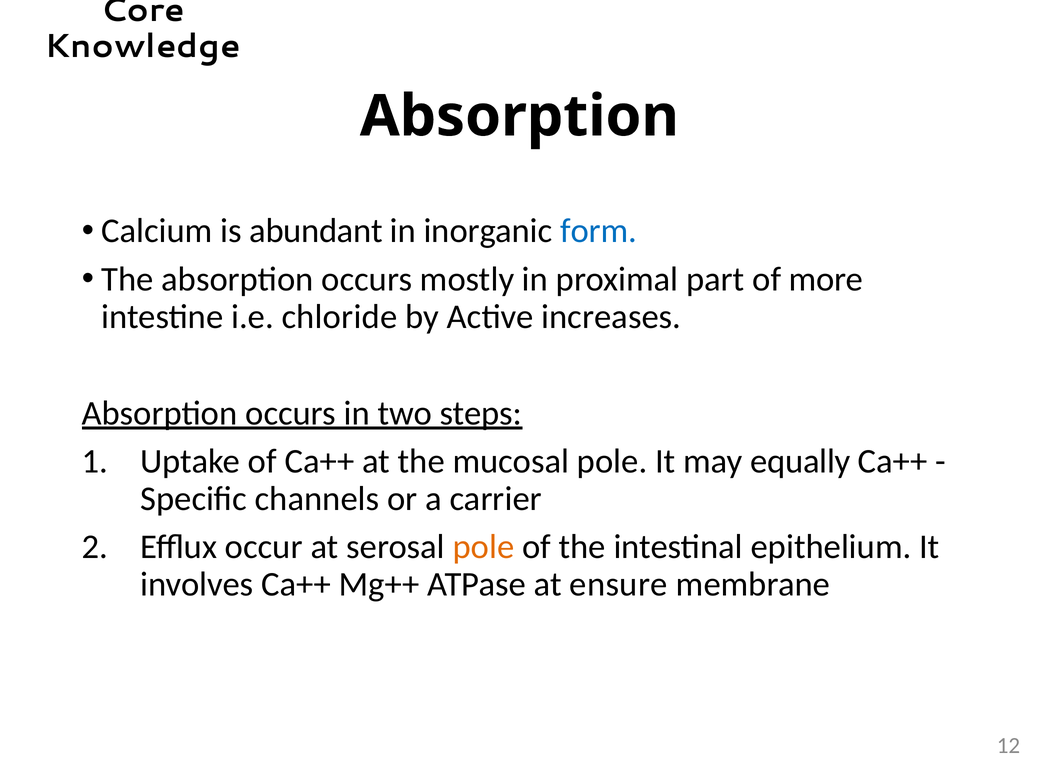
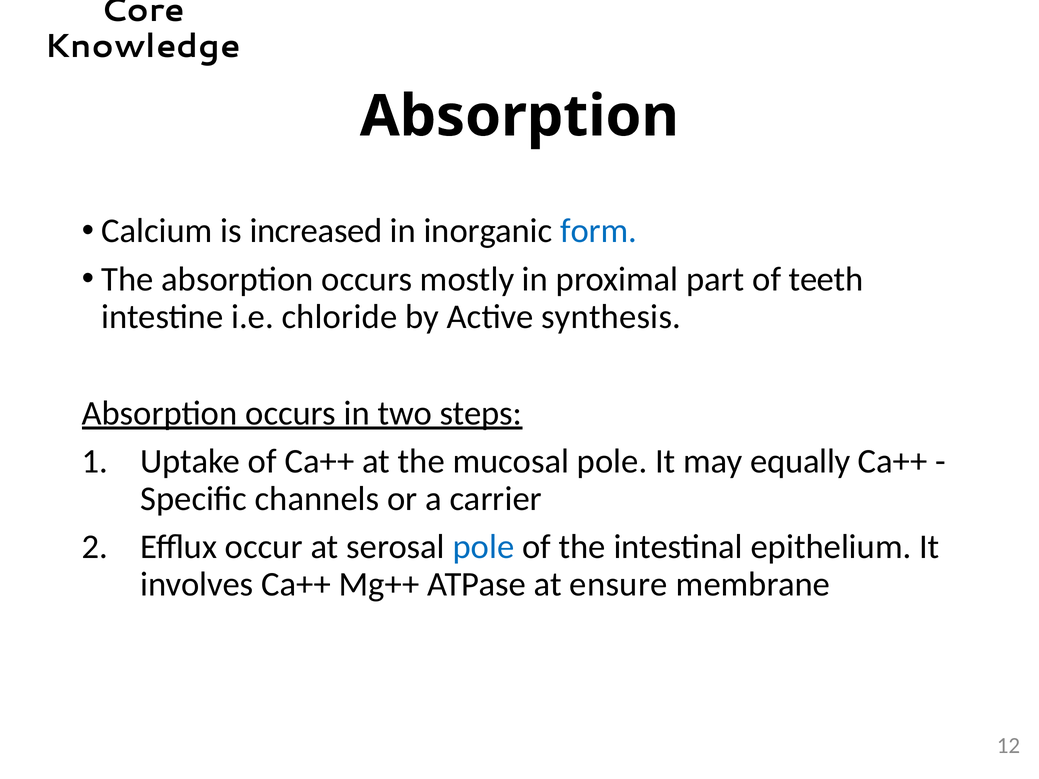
abundant: abundant -> increased (316, 231)
more: more -> teeth (826, 279)
increases: increases -> synthesis (611, 317)
pole colour: orange -> blue (483, 547)
